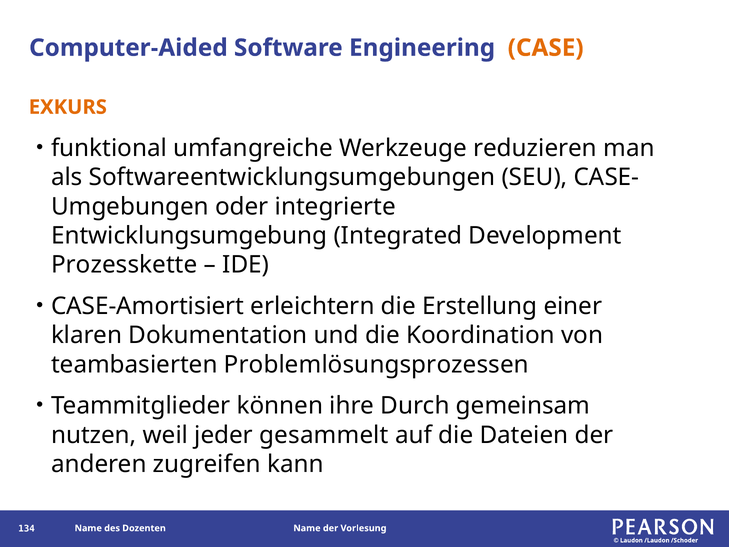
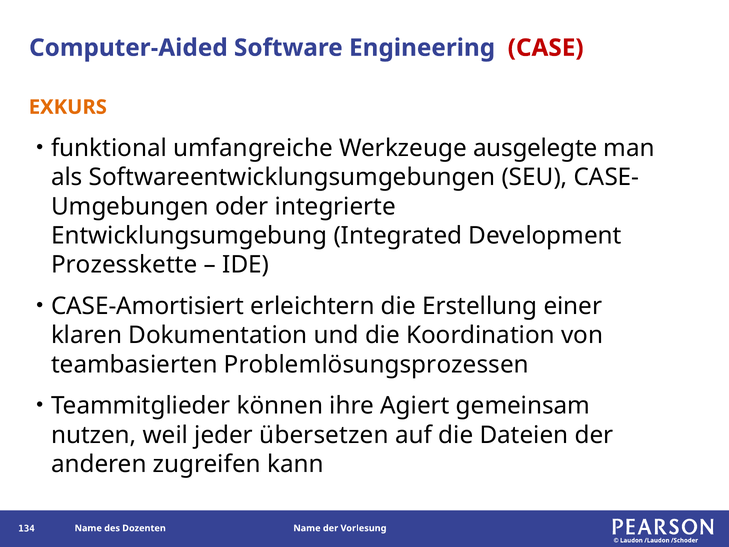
CASE colour: orange -> red (546, 48)
reduzieren: reduzieren -> ausgelegte (535, 148)
Durch: Durch -> Agiert (415, 406)
gesammelt: gesammelt -> übersetzen (324, 435)
